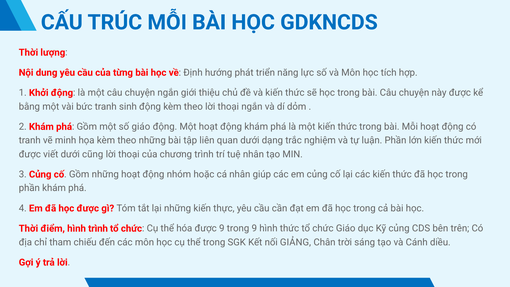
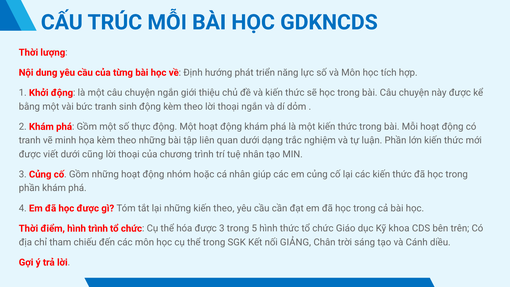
số giáo: giáo -> thực (141, 127)
kiến thực: thực -> theo (224, 208)
được 9: 9 -> 3 (222, 228)
trong 9: 9 -> 5 (254, 228)
Kỹ củng: củng -> khoa (399, 228)
